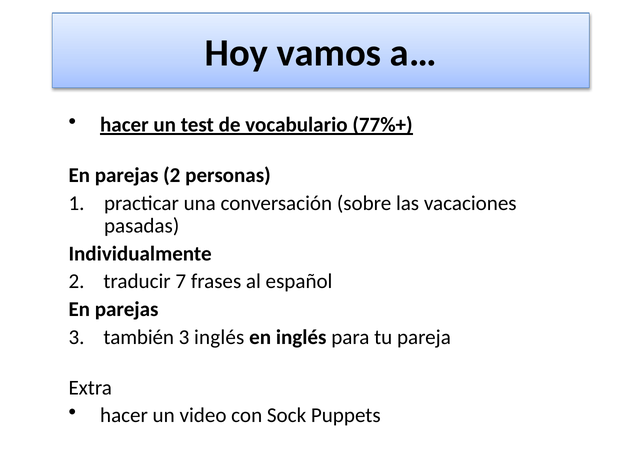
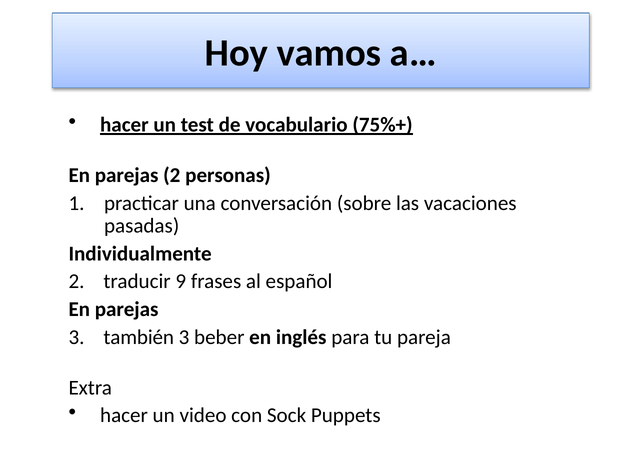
77%+: 77%+ -> 75%+ (383, 125)
7: 7 -> 9 (181, 282)
3 inglés: inglés -> beber (219, 337)
